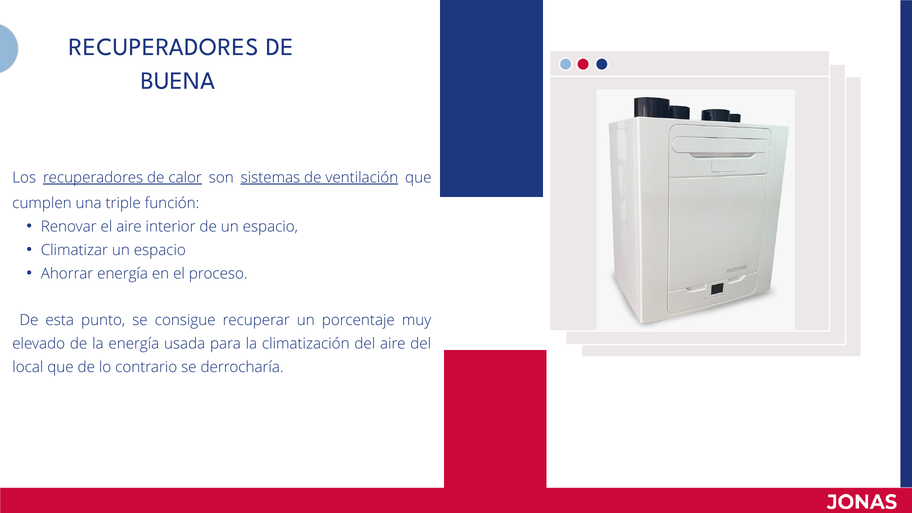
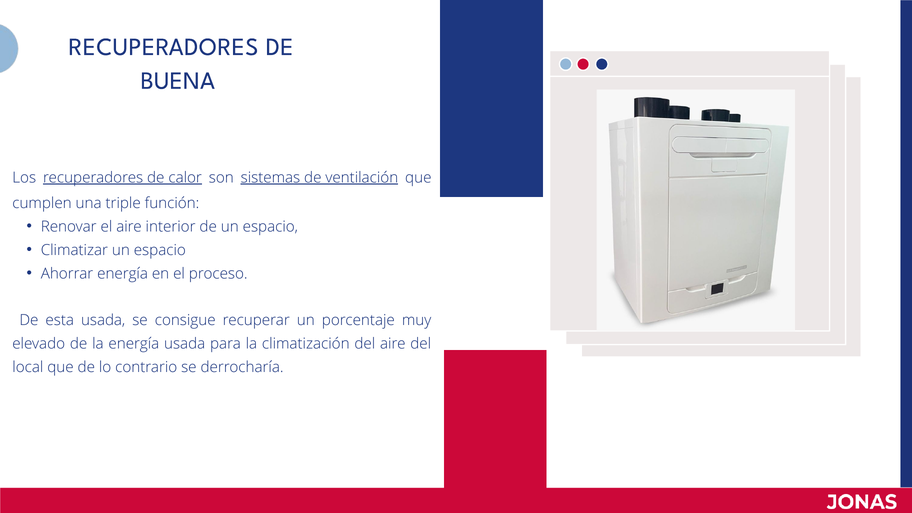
esta punto: punto -> usada (103, 320)
